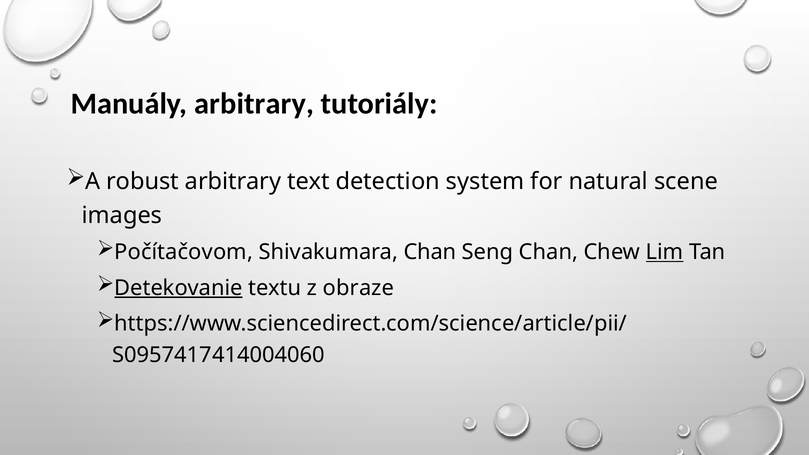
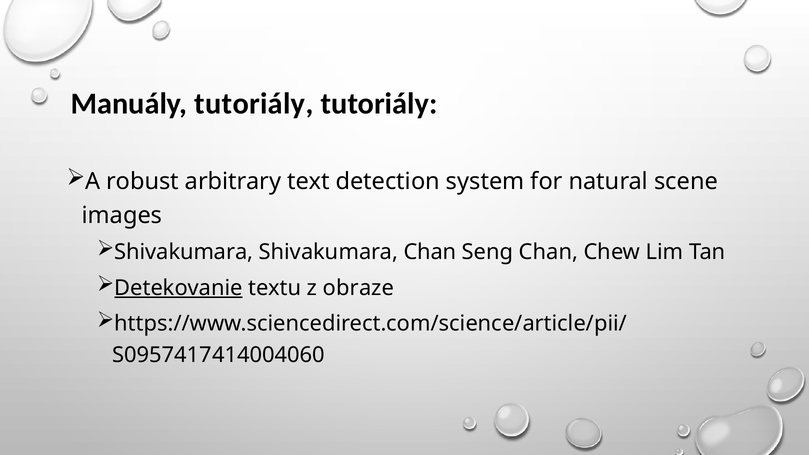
Manuály arbitrary: arbitrary -> tutoriály (254, 104)
Počítačovom: Počítačovom -> Shivakumara (184, 252)
Lim underline: present -> none (665, 252)
